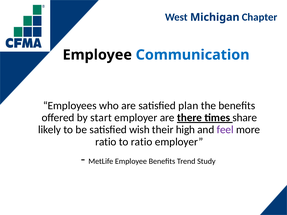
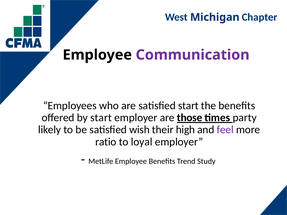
Communication colour: blue -> purple (193, 55)
satisfied plan: plan -> start (188, 106)
there: there -> those (190, 118)
share: share -> party (245, 118)
to ratio: ratio -> loyal (142, 142)
